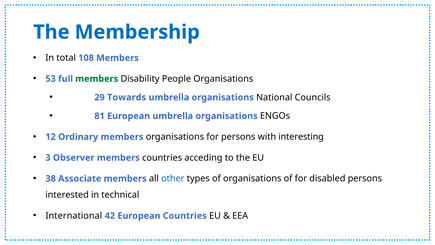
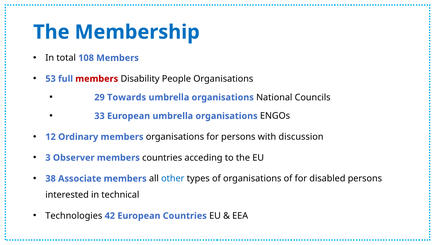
members colour: green -> red (97, 79)
81: 81 -> 33 (100, 116)
interesting: interesting -> discussion (301, 137)
International: International -> Technologies (74, 216)
